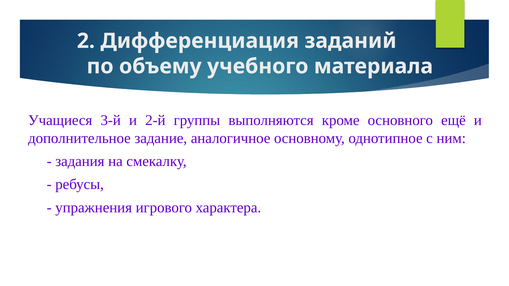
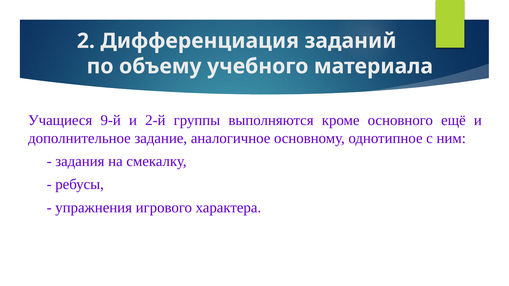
3-й: 3-й -> 9-й (111, 121)
